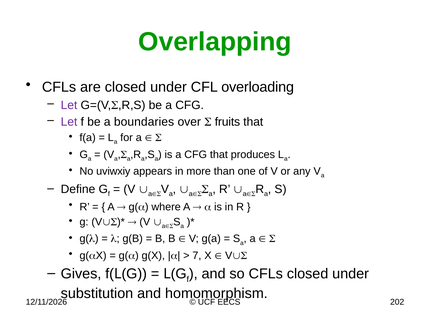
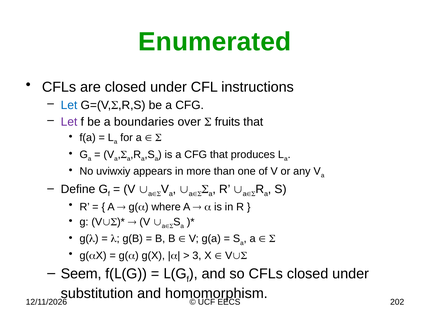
Overlapping: Overlapping -> Enumerated (215, 42)
overloading: overloading -> instructions (258, 87)
Let colour: purple -> blue (69, 105)
7: 7 -> 3 (197, 255)
Gives: Gives -> Seem (81, 273)
